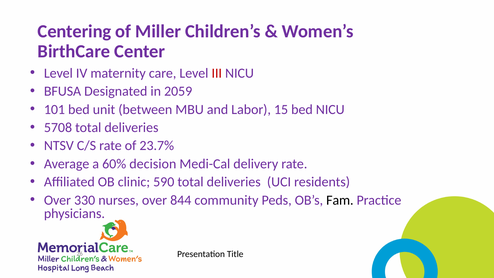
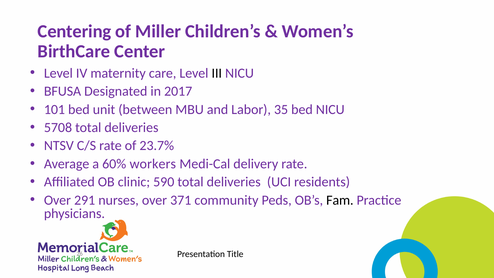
III colour: red -> black (217, 73)
2059: 2059 -> 2017 (178, 91)
15: 15 -> 35 (281, 109)
decision: decision -> workers (153, 164)
330: 330 -> 291 (85, 200)
844: 844 -> 371 (181, 200)
